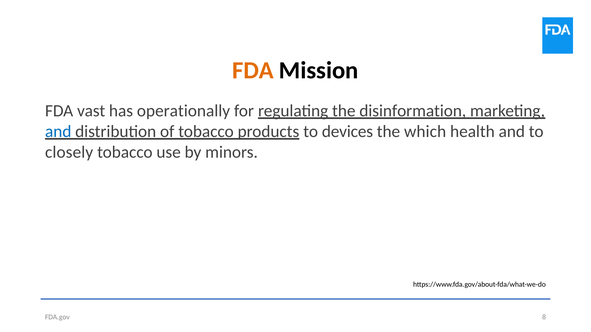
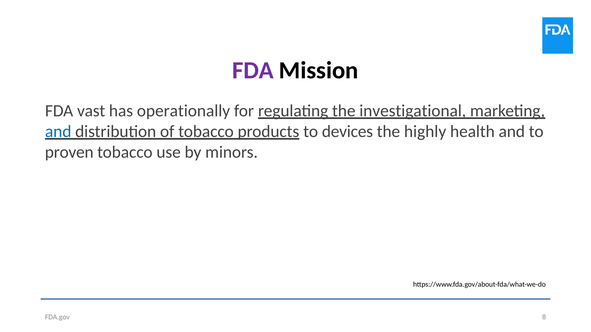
FDA colour: orange -> purple (253, 70)
disinformation: disinformation -> investigational (413, 111)
which: which -> highly (425, 132)
closely: closely -> proven (69, 152)
